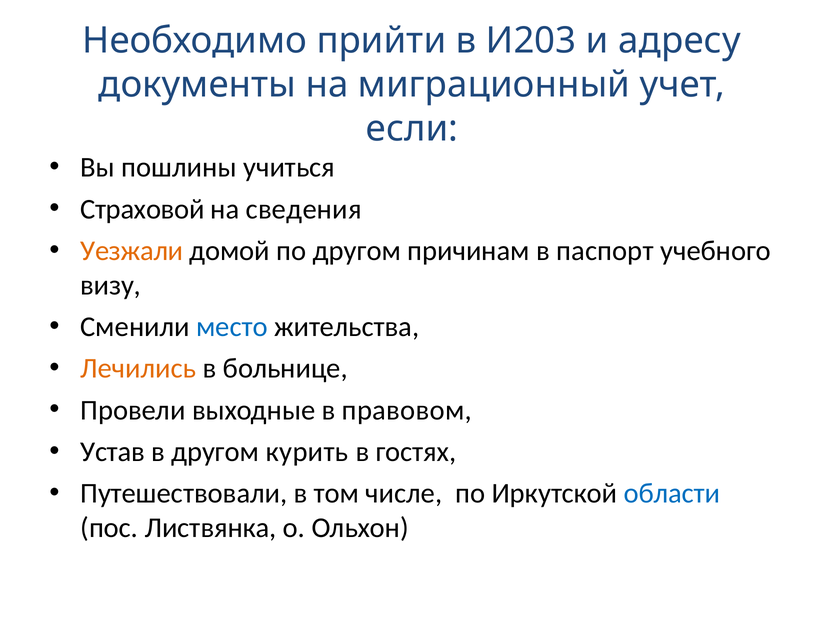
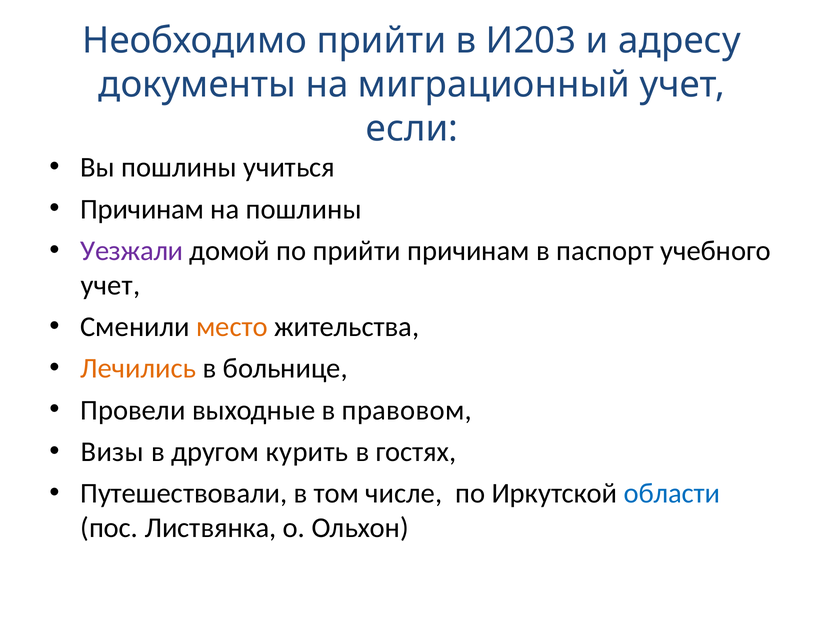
Страховой: Страховой -> Причинам (142, 209)
на сведения: сведения -> пошлины (304, 209)
Уезжали colour: orange -> purple (132, 251)
по другом: другом -> прийти (357, 251)
визу: визу -> учет (110, 285)
место colour: blue -> orange (232, 327)
Устав: Устав -> Визы (112, 452)
